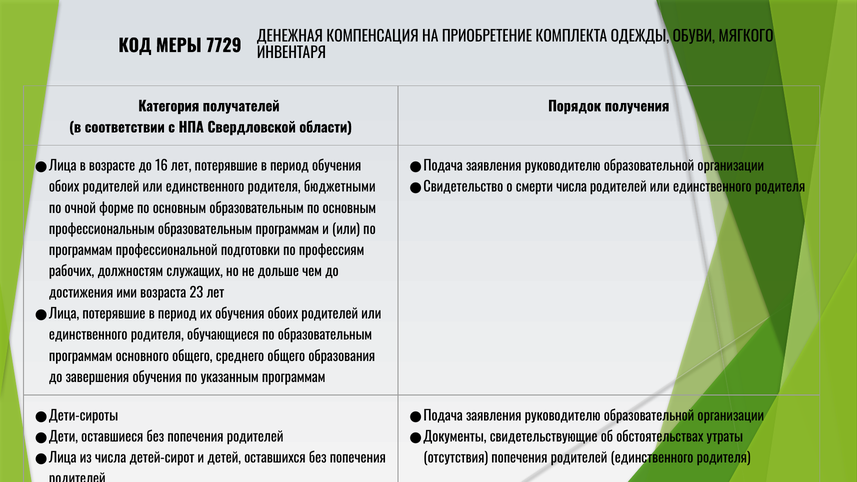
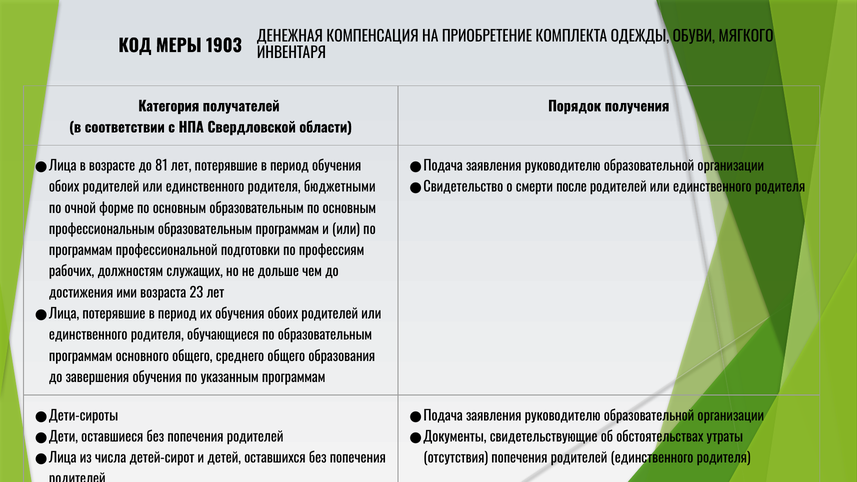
7729: 7729 -> 1903 (224, 46)
16: 16 -> 81 (161, 166)
смерти числа: числа -> после (572, 187)
